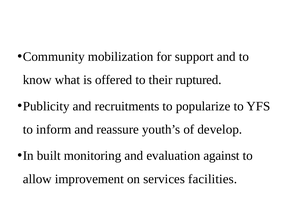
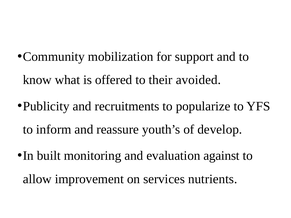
ruptured: ruptured -> avoided (198, 80)
facilities: facilities -> nutrients (213, 179)
